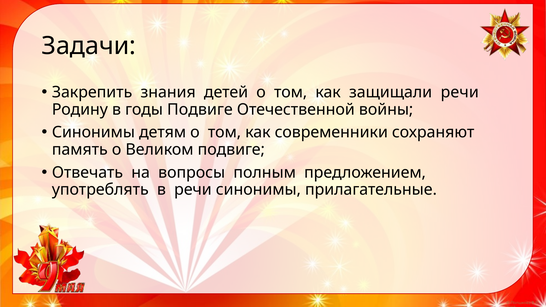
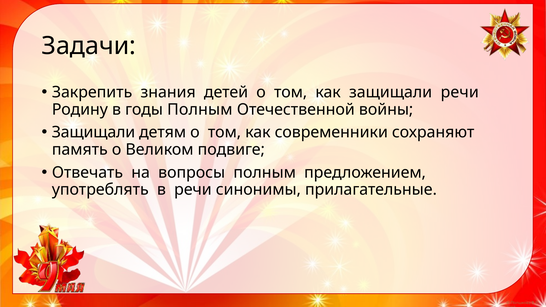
годы Подвиге: Подвиге -> Полным (200, 110)
Синонимы: Синонимы -> Защищали (93, 132)
